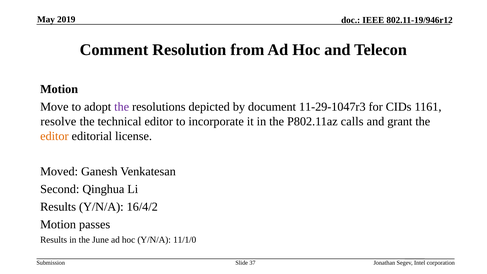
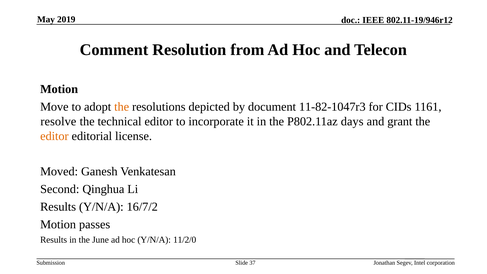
the colour: purple -> orange (122, 107)
11-29-1047r3: 11-29-1047r3 -> 11-82-1047r3 (332, 107)
calls: calls -> days (352, 121)
16/4/2: 16/4/2 -> 16/7/2 (142, 207)
11/1/0: 11/1/0 -> 11/2/0 (185, 240)
